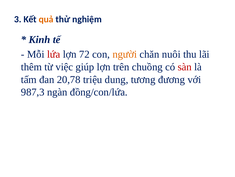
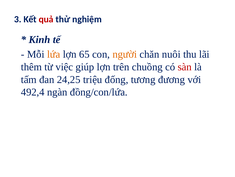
quả colour: orange -> red (46, 19)
lứa colour: red -> orange (54, 54)
72: 72 -> 65 (84, 54)
20,78: 20,78 -> 24,25 (69, 79)
dung: dung -> đống (117, 79)
987,3: 987,3 -> 492,4 (33, 92)
